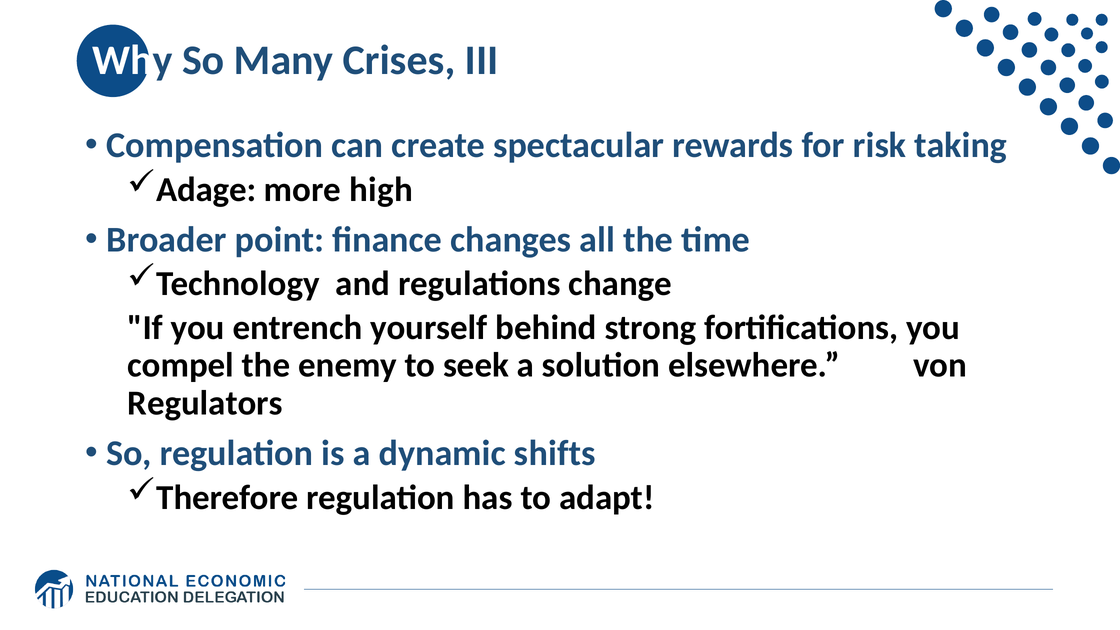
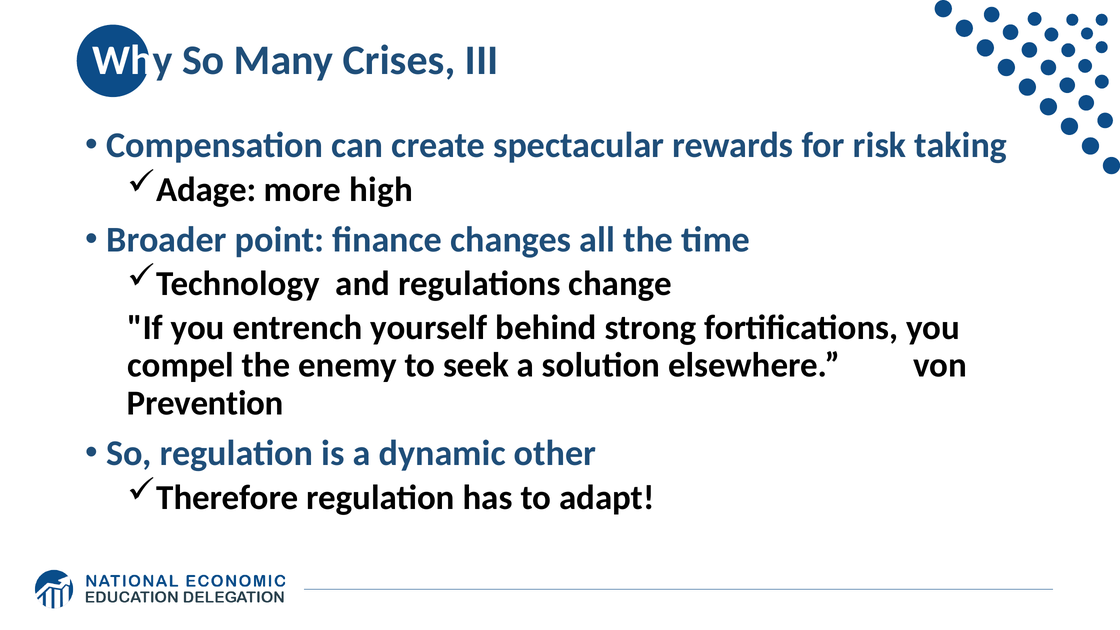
Regulators: Regulators -> Prevention (205, 403)
shifts: shifts -> other (555, 453)
